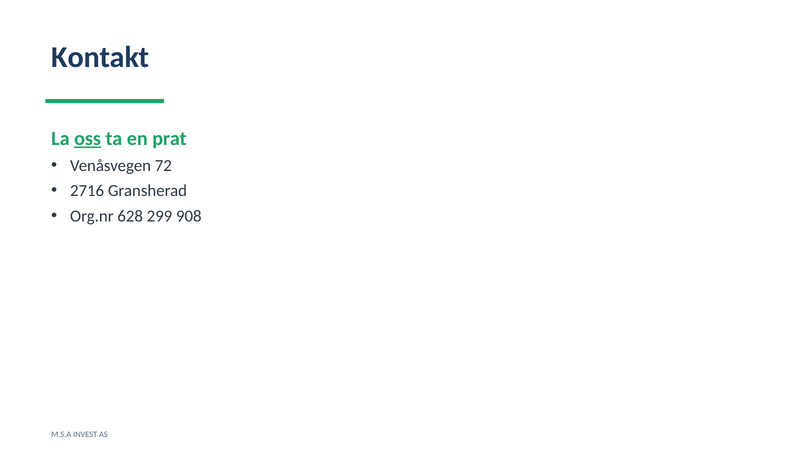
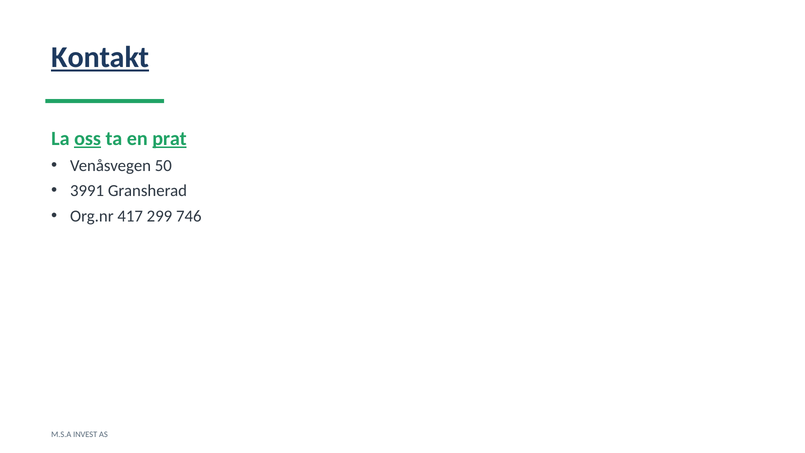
Kontakt underline: none -> present (100, 57)
prat underline: none -> present (169, 139)
72: 72 -> 50 (163, 166)
2716: 2716 -> 3991 (87, 191)
628: 628 -> 417 (130, 216)
908: 908 -> 746 (189, 216)
